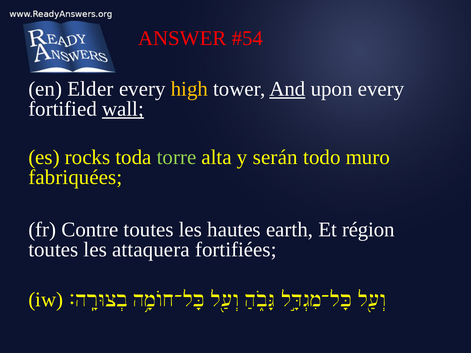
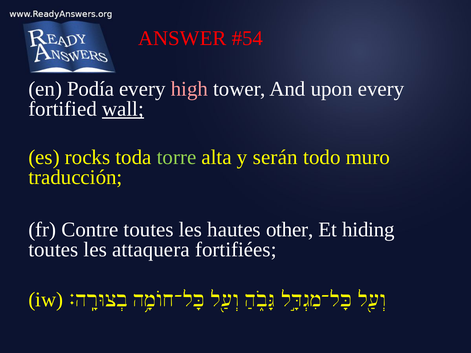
Elder: Elder -> Podía (91, 89)
high colour: yellow -> pink (189, 89)
And underline: present -> none (287, 89)
fabriquées: fabriquées -> traducción (75, 177)
earth: earth -> other (290, 230)
région: région -> hiding (368, 230)
